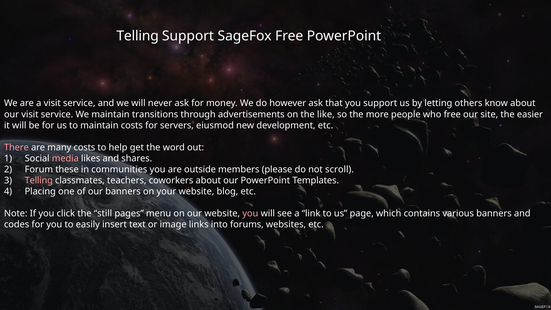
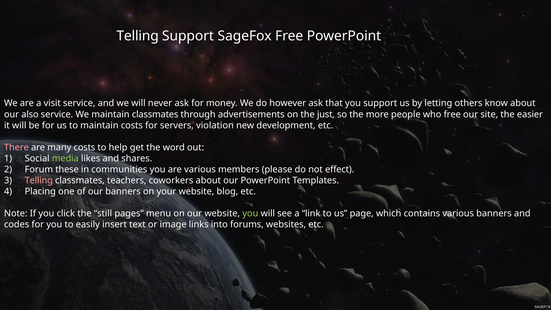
our visit: visit -> also (30, 114)
maintain transitions: transitions -> classmates (155, 114)
like: like -> just (326, 114)
eiusmod: eiusmod -> violation (215, 125)
media colour: pink -> light green (65, 158)
are outside: outside -> various (200, 169)
scroll: scroll -> effect (340, 169)
you colour: pink -> light green (250, 213)
